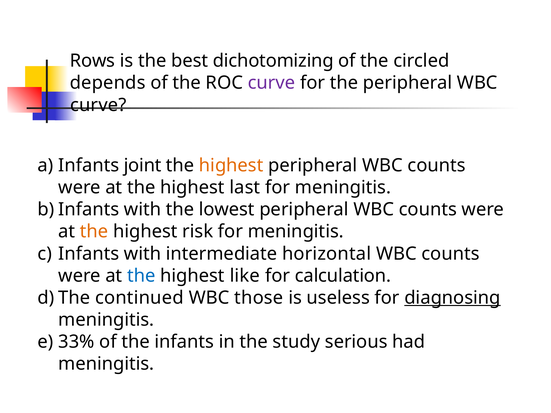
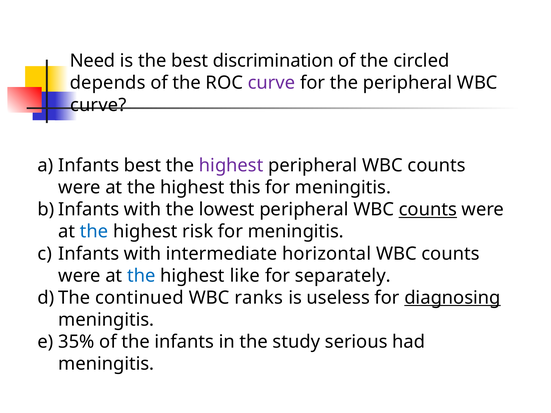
Rows: Rows -> Need (92, 61)
dichotomizing: dichotomizing -> discrimination (273, 61)
Infants joint: joint -> best (143, 166)
highest colour: orange -> purple (231, 166)
last: last -> this (245, 188)
counts underline: none -> present (428, 210)
the colour: orange -> blue (94, 232)
calculation: calculation -> separately (343, 276)
those: those -> ranks (259, 298)
33%: 33% -> 35% (76, 342)
